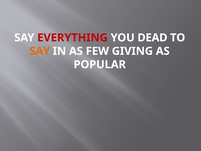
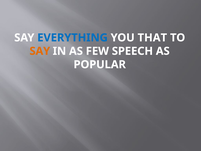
EVERYTHING colour: red -> blue (72, 38)
DEAD: DEAD -> THAT (152, 38)
GIVING: GIVING -> SPEECH (132, 51)
